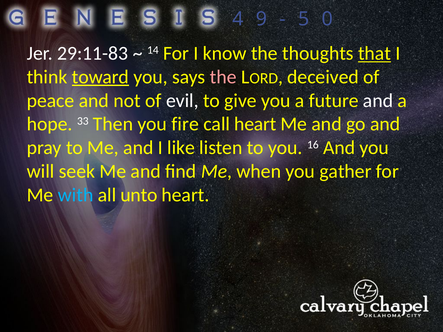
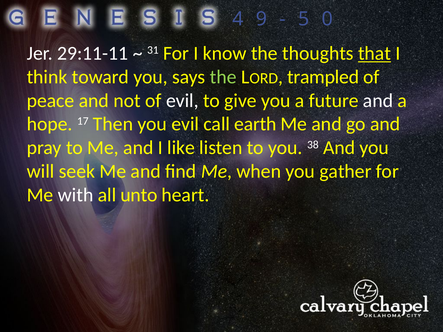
29:11-83: 29:11-83 -> 29:11-11 (93, 53)
14: 14 -> 31 (153, 50)
toward underline: present -> none (100, 77)
the colour: pink -> light green (223, 77)
deceived: deceived -> trampled (323, 77)
33: 33 -> 17 (83, 121)
you fire: fire -> evil (185, 124)
call heart: heart -> earth (255, 124)
16: 16 -> 38 (313, 145)
with colour: light blue -> white (76, 195)
